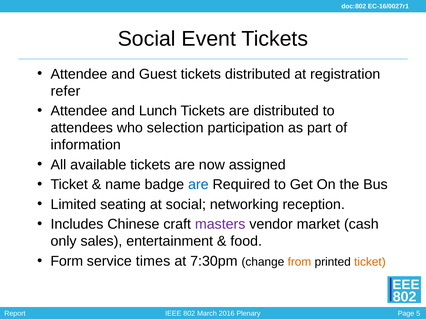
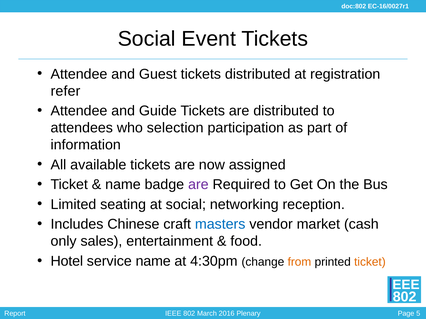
Lunch: Lunch -> Guide (158, 111)
are colour: blue -> purple (198, 185)
masters colour: purple -> blue (220, 225)
Form: Form -> Hotel (67, 262)
service times: times -> name (153, 262)
7:30pm: 7:30pm -> 4:30pm (214, 262)
